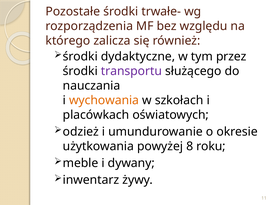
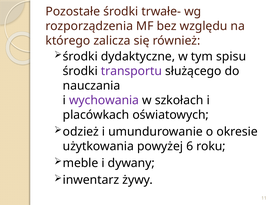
przez: przez -> spisu (231, 56)
wychowania colour: orange -> purple (104, 100)
8: 8 -> 6 (190, 146)
